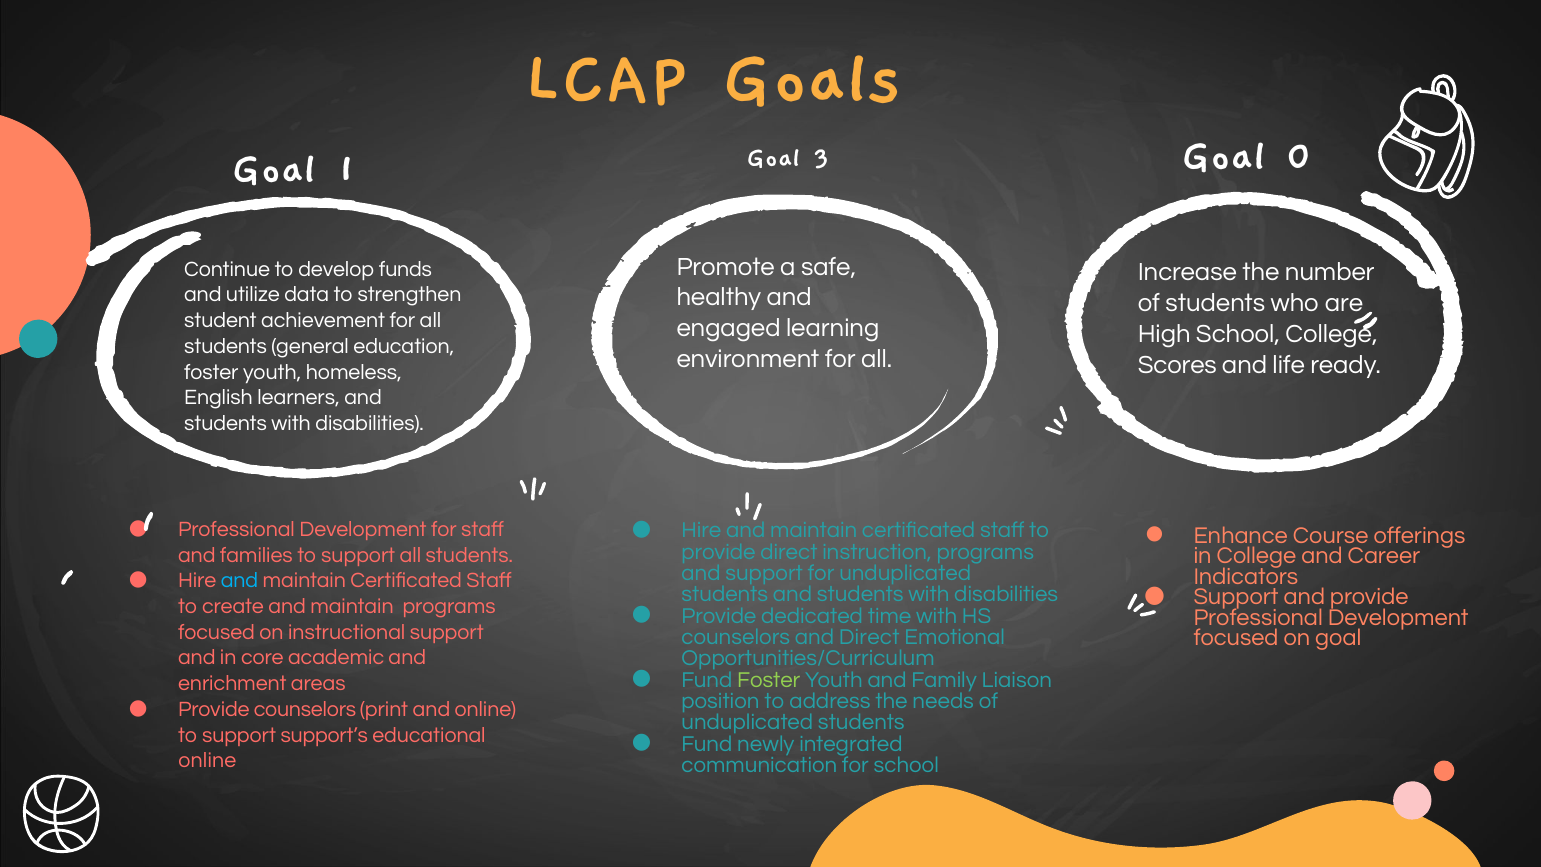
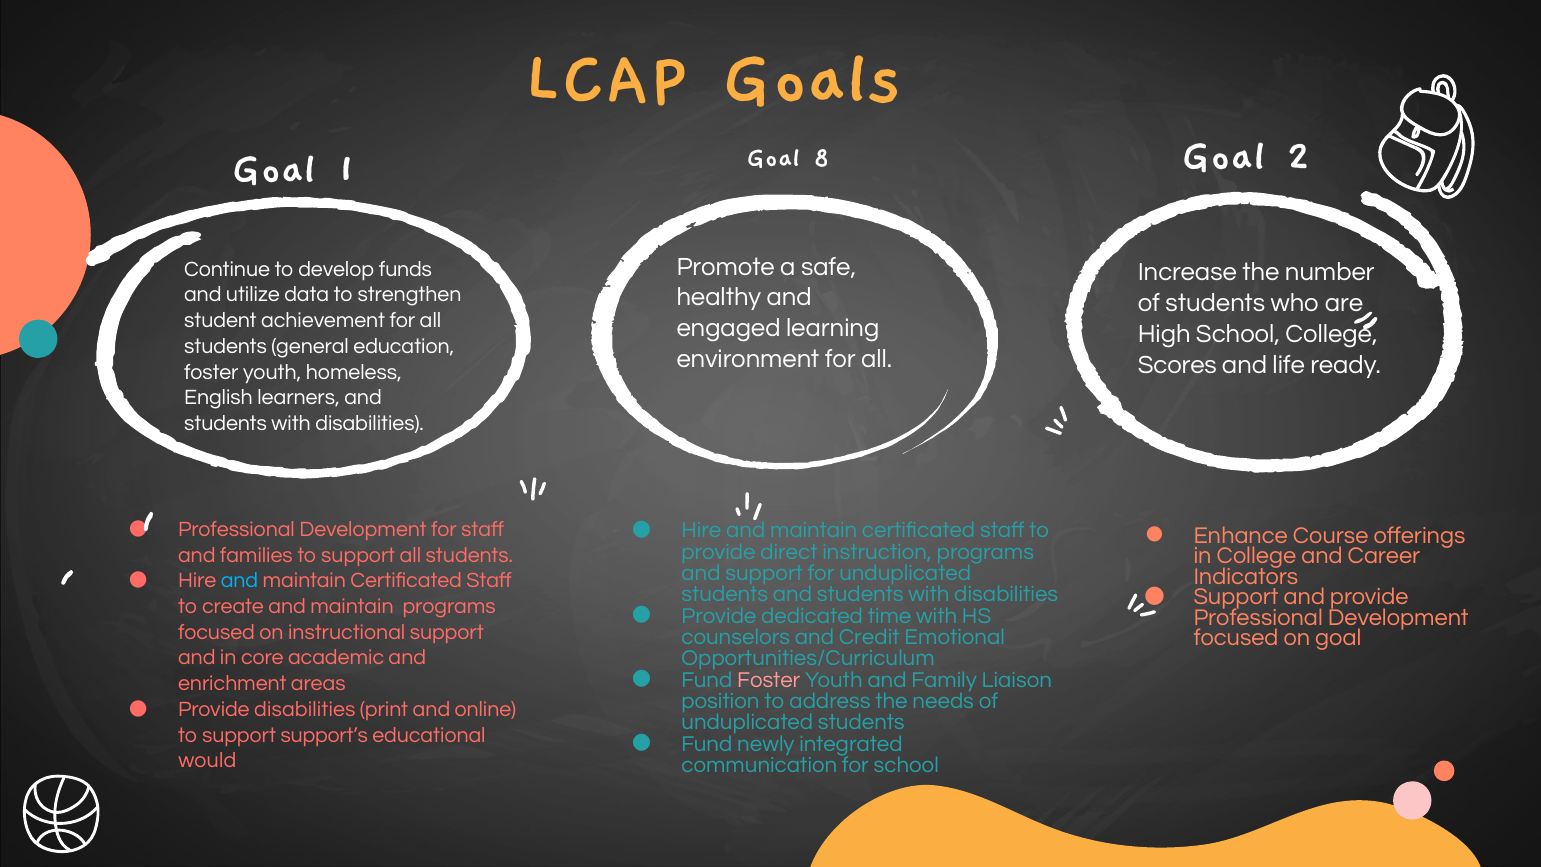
0: 0 -> 2 (1299, 154)
3: 3 -> 8 (822, 157)
and Direct: Direct -> Credit (869, 637)
Foster colour: light green -> pink (769, 680)
Provide counselors: counselors -> disabilities (305, 709)
online: online -> would (207, 761)
